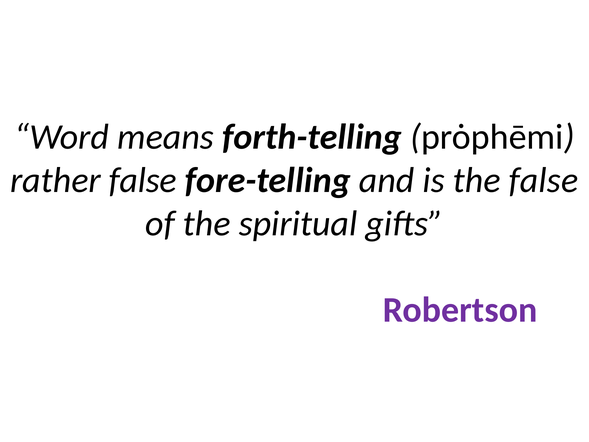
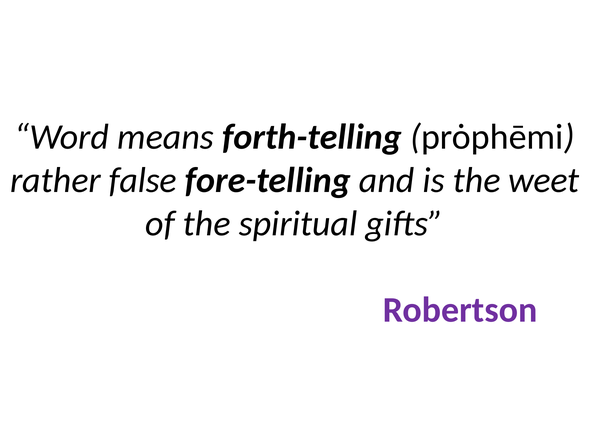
the false: false -> weet (544, 180)
